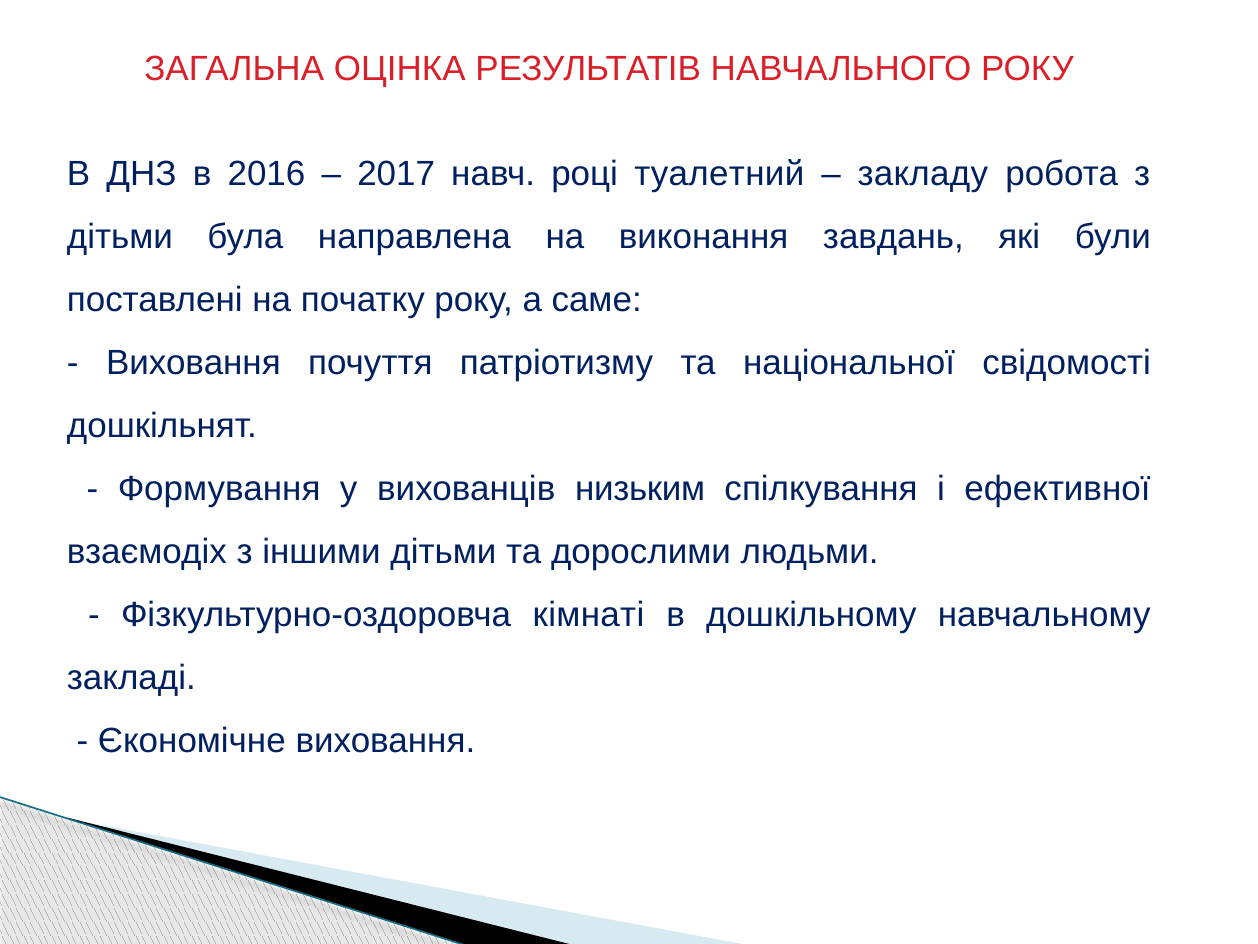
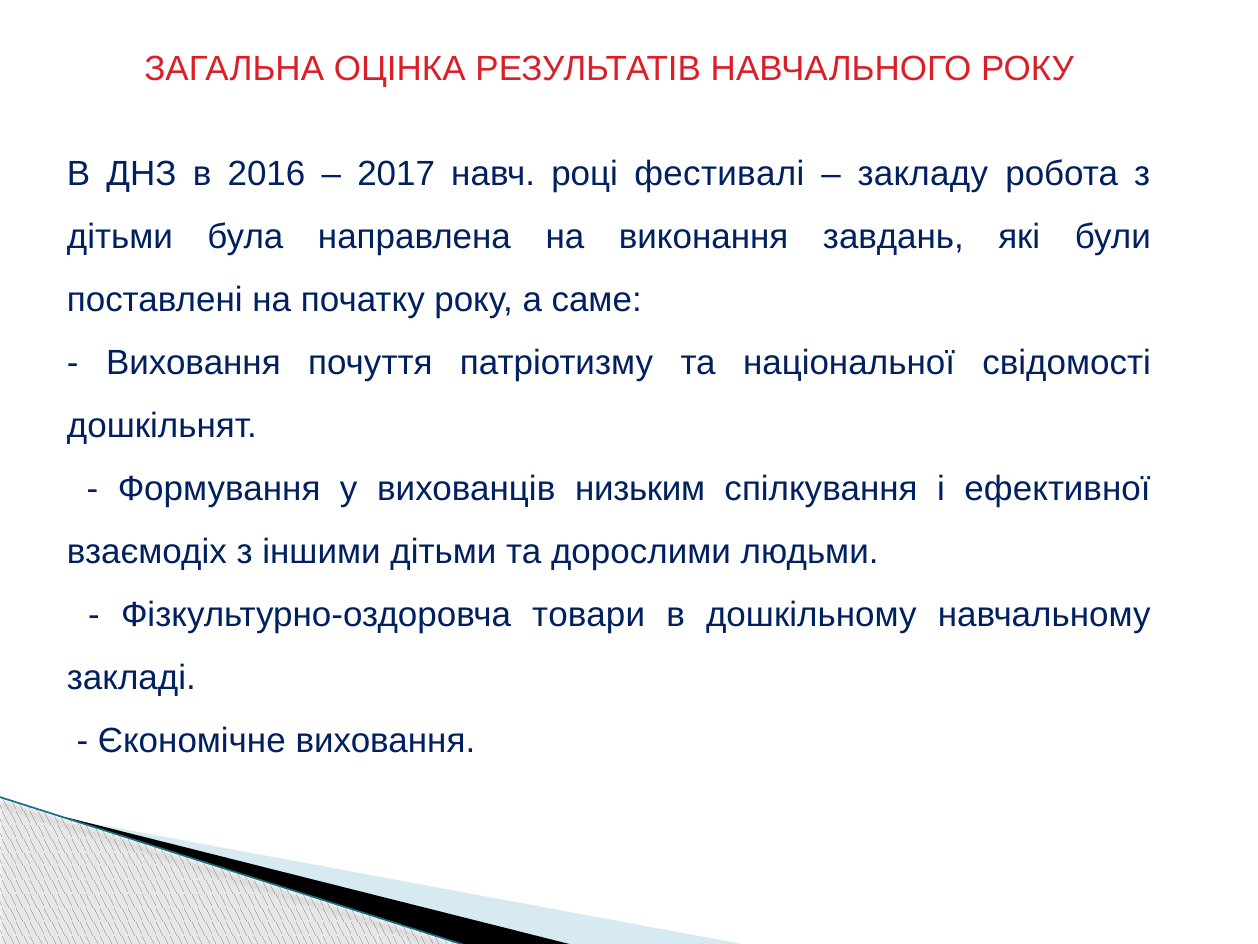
туалетний: туалетний -> фестивалі (719, 174)
кімнаті: кімнаті -> товари (589, 614)
